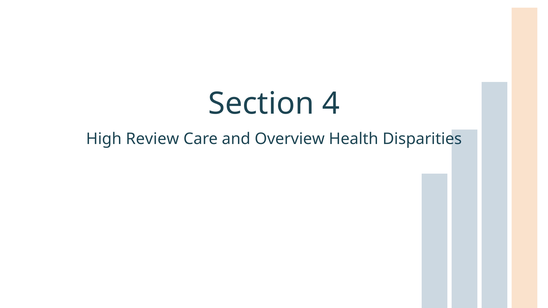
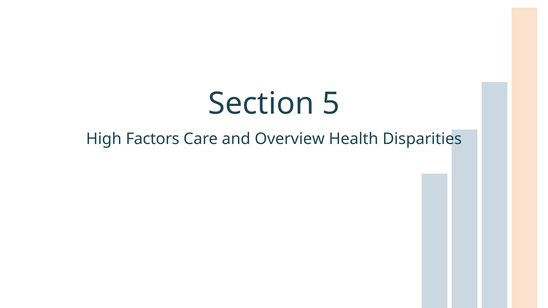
4: 4 -> 5 (331, 104)
Review: Review -> Factors (153, 139)
